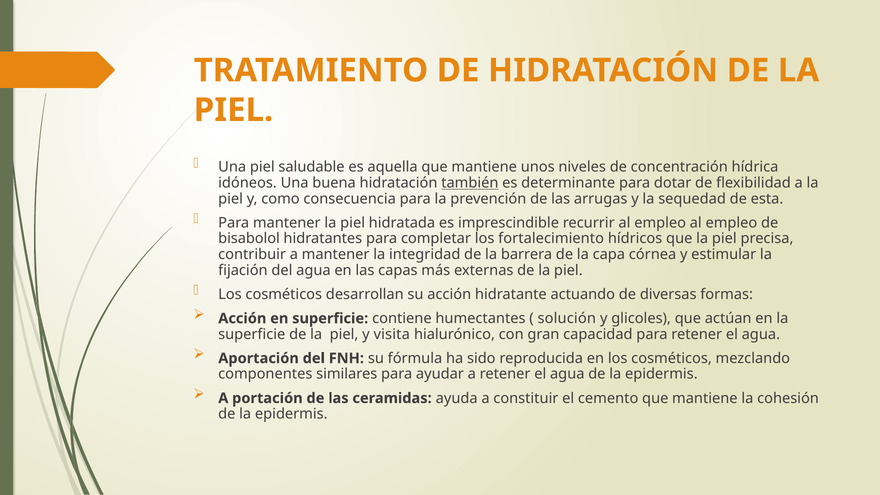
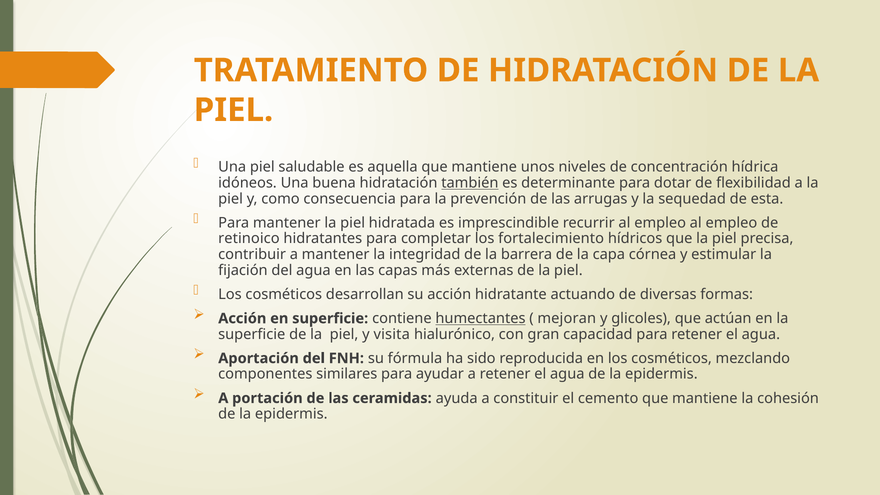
bisabolol: bisabolol -> retinoico (249, 239)
humectantes underline: none -> present (480, 318)
solución: solución -> mejoran (567, 318)
